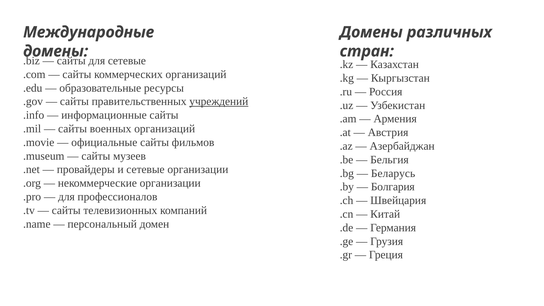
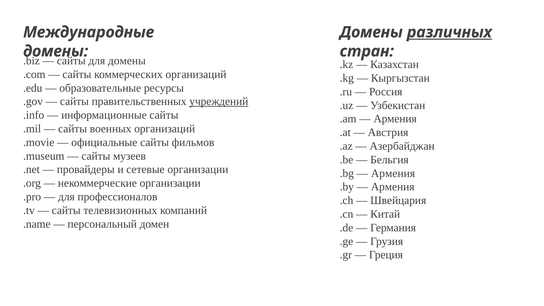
различных underline: none -> present (449, 32)
для сетевые: сетевые -> домены (127, 61)
Беларусь: Беларусь -> Армения (393, 173)
Болгария: Болгария -> Армения (393, 187)
